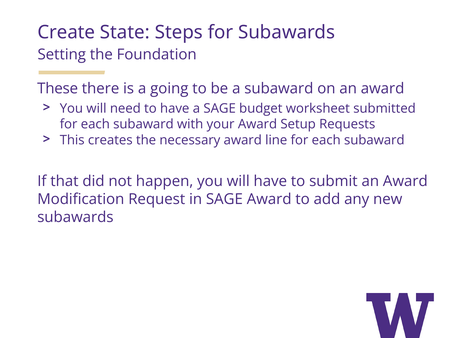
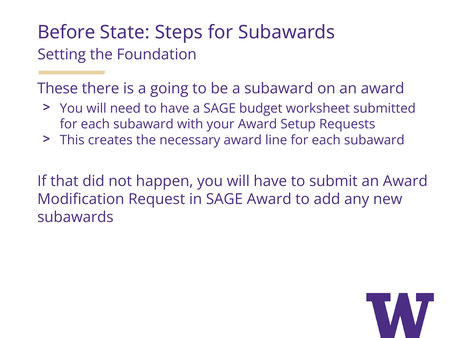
Create: Create -> Before (66, 32)
